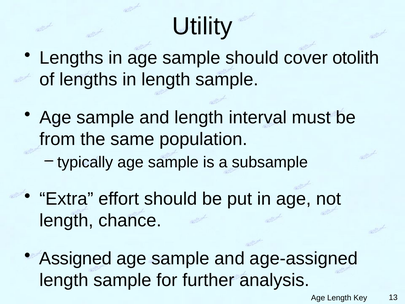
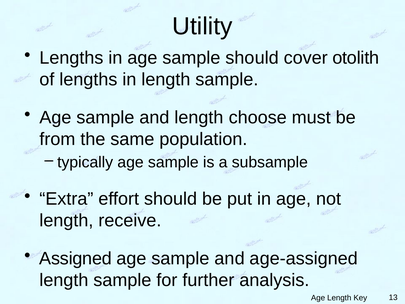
interval: interval -> choose (258, 117)
chance: chance -> receive (130, 220)
